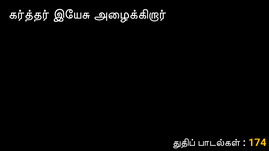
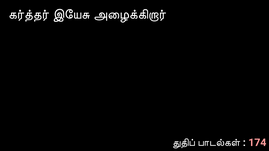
174 colour: yellow -> pink (257, 143)
